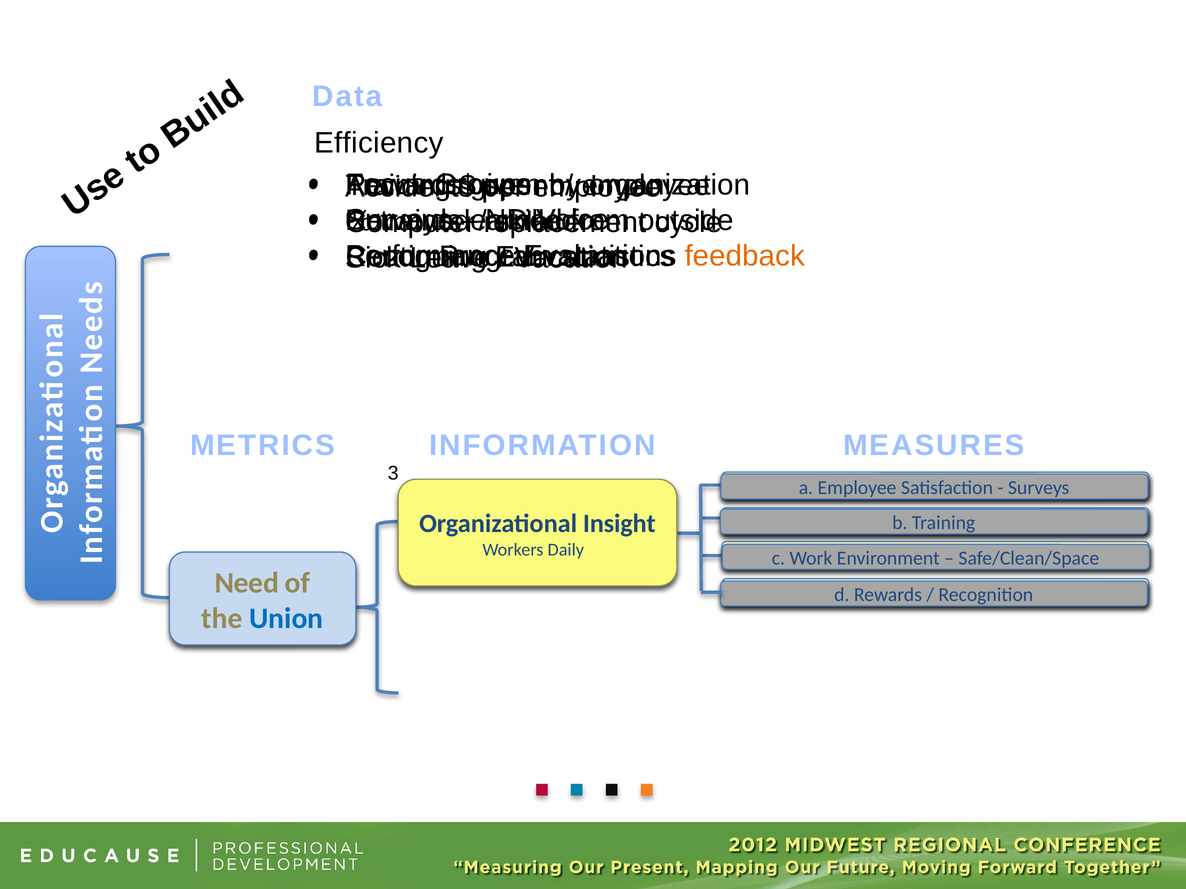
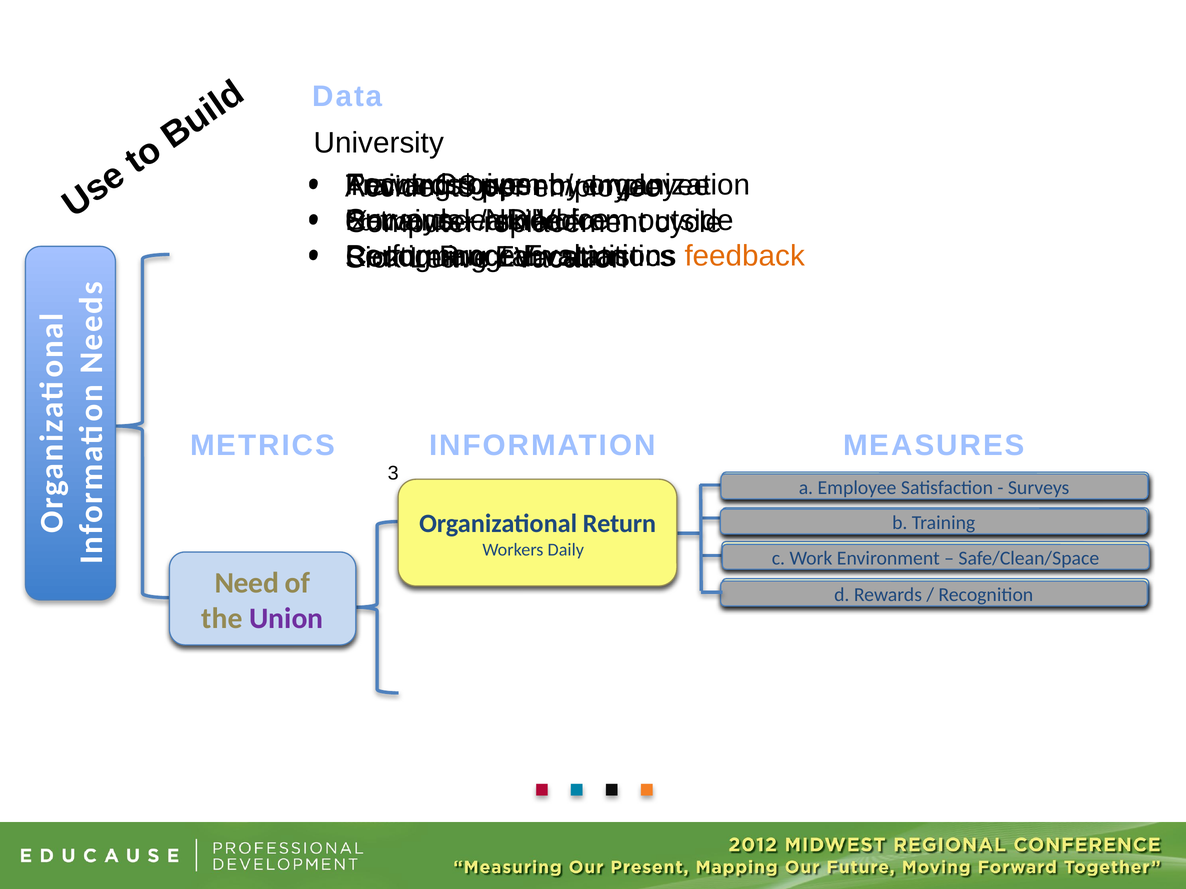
Efficiency: Efficiency -> University (379, 143)
Insight: Insight -> Return (619, 524)
Union colour: blue -> purple (286, 619)
